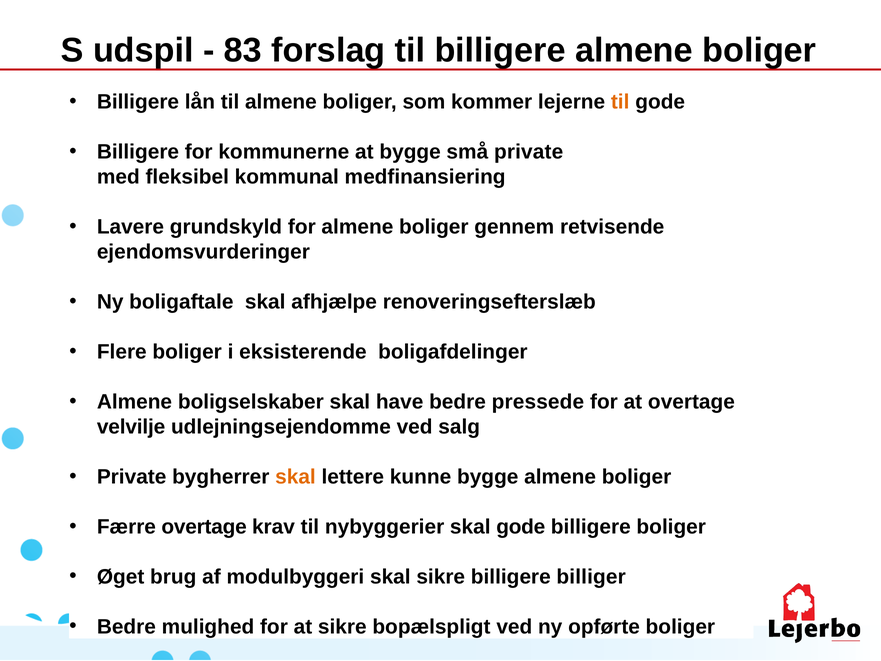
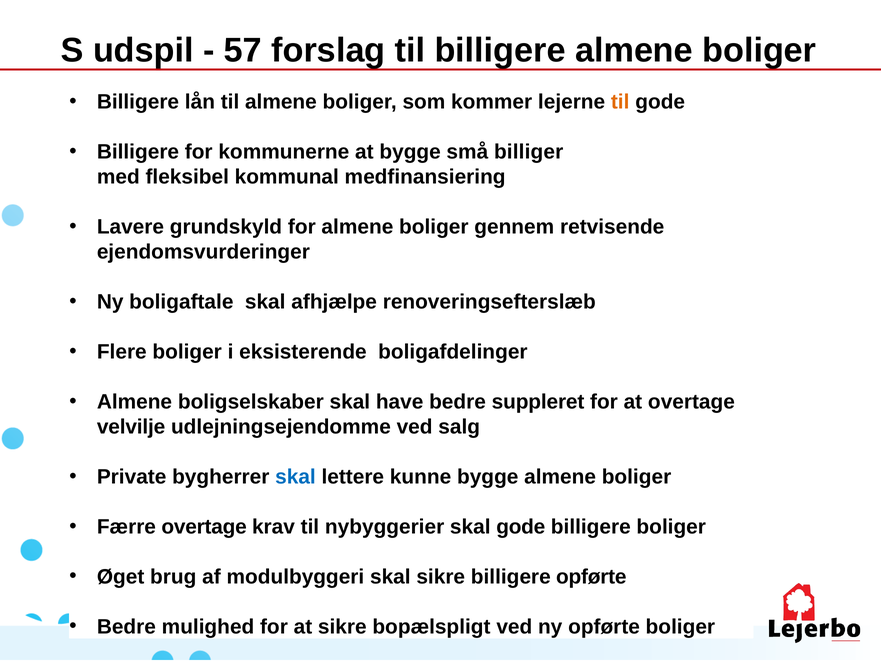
83: 83 -> 57 (243, 51)
små private: private -> billiger (529, 152)
pressede: pressede -> suppleret (538, 402)
skal colour: orange -> blue (295, 477)
billigere billiger: billiger -> opførte (591, 576)
